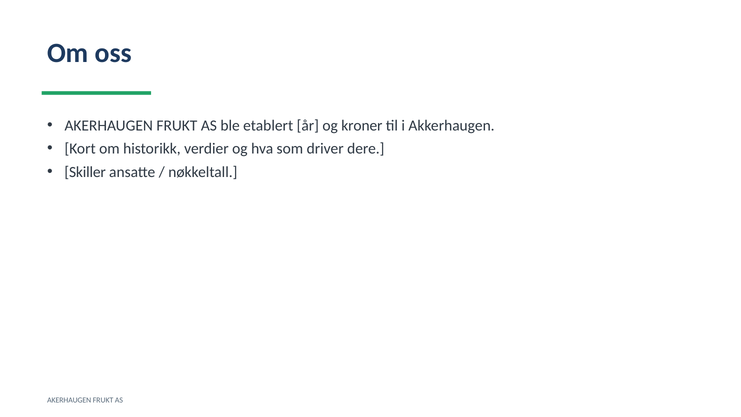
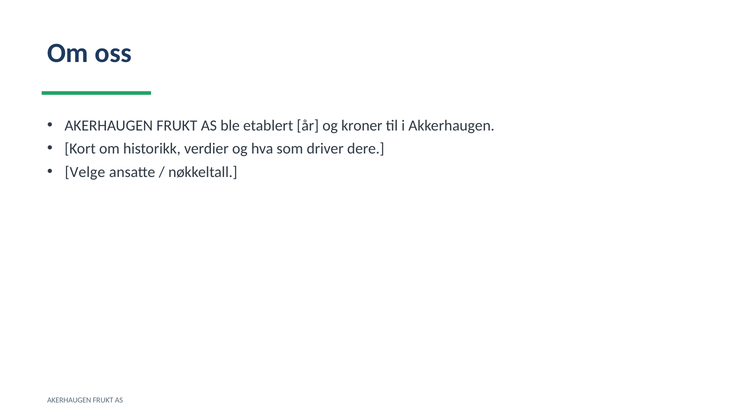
Skiller: Skiller -> Velge (85, 172)
